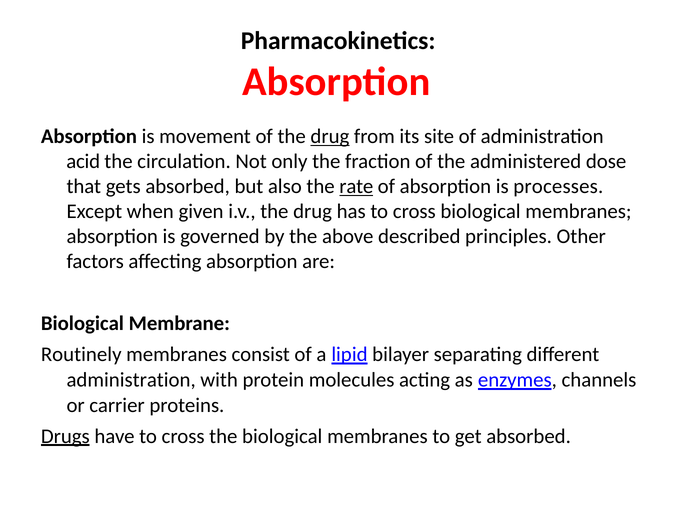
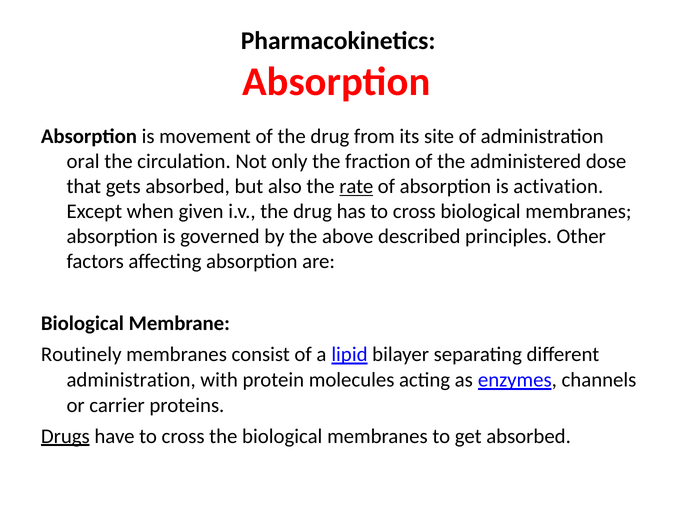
drug underline: present -> none (330, 137)
acid: acid -> oral (83, 162)
processes: processes -> activation (558, 187)
